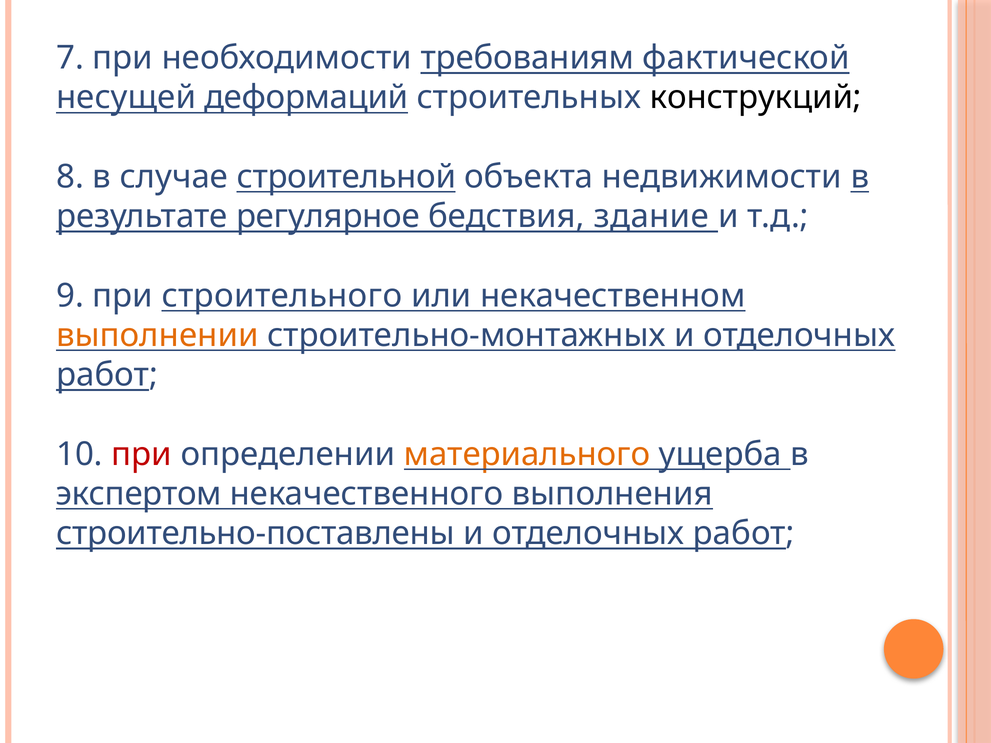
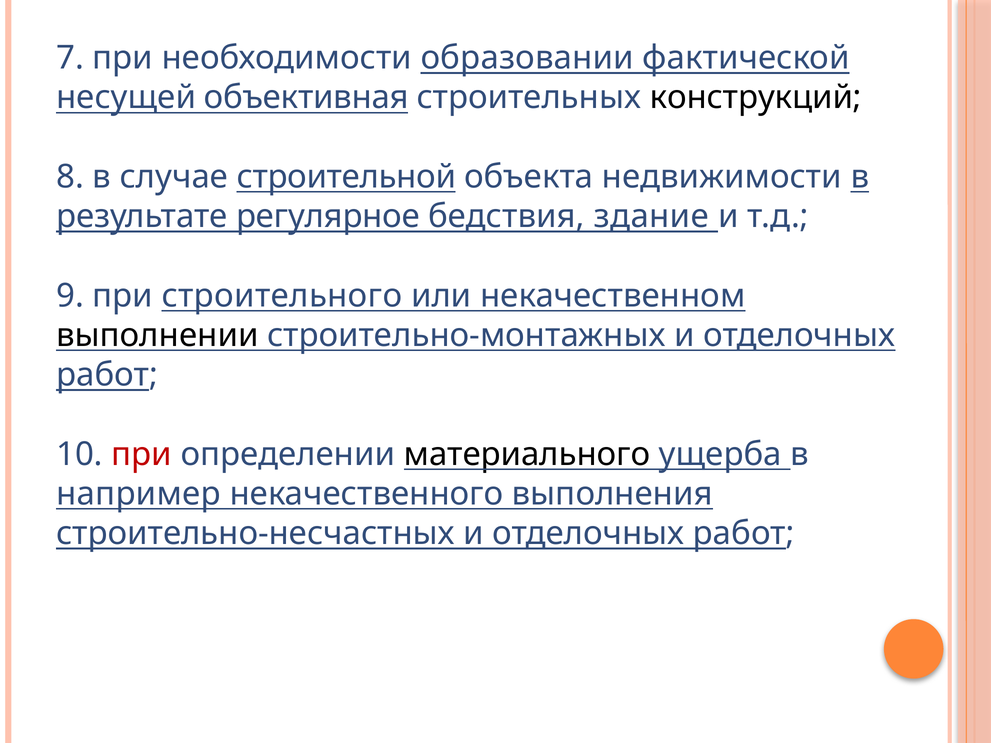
требованиям: требованиям -> образовании (527, 58)
деформаций: деформаций -> объективная (306, 98)
выполнении colour: orange -> black (157, 335)
материального colour: orange -> black (527, 454)
экспертом: экспертом -> например (138, 494)
строительно-поставлены: строительно-поставлены -> строительно-несчастных (255, 534)
